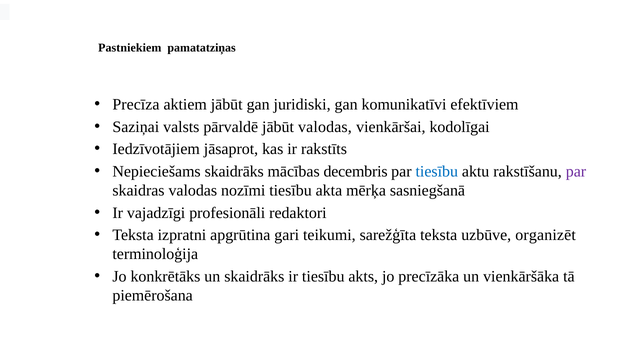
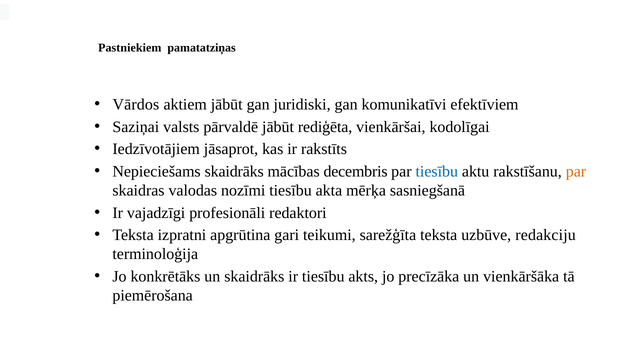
Precīza: Precīza -> Vārdos (136, 105)
jābūt valodas: valodas -> rediģēta (325, 127)
par colour: purple -> orange (576, 172)
organizēt: organizēt -> redakciju (546, 235)
